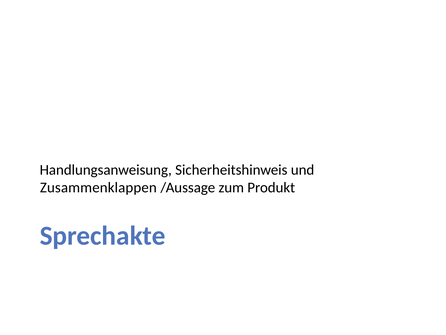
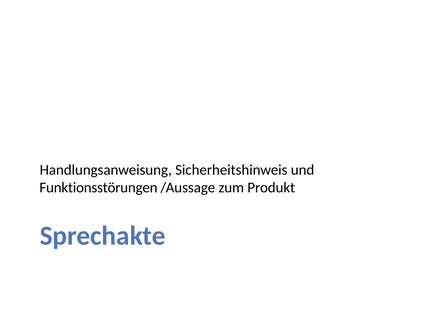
Zusammenklappen: Zusammenklappen -> Funktionsstörungen (98, 187)
